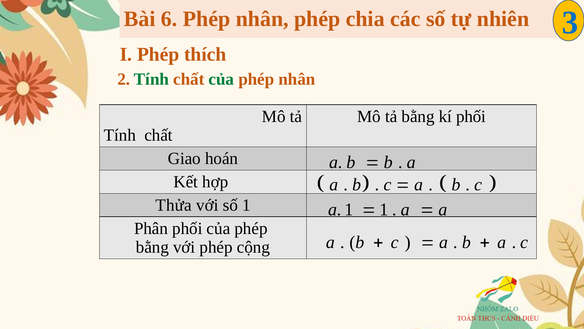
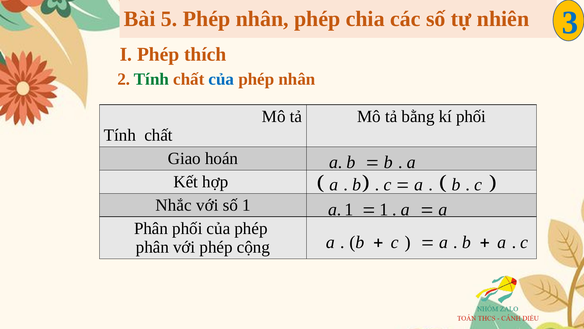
6: 6 -> 5 (169, 19)
của colour: green -> blue (221, 79)
Thửa: Thửa -> Nhắc (174, 205)
bằng: bằng -> phân (152, 247)
